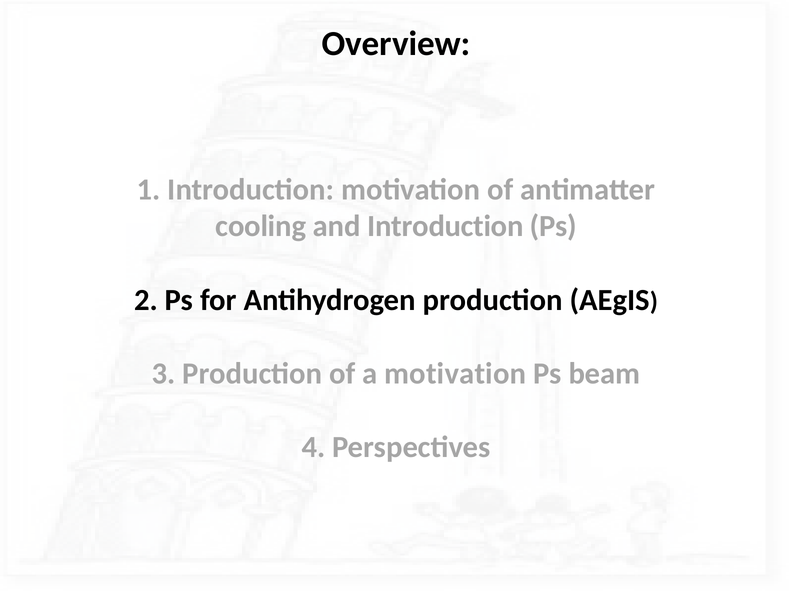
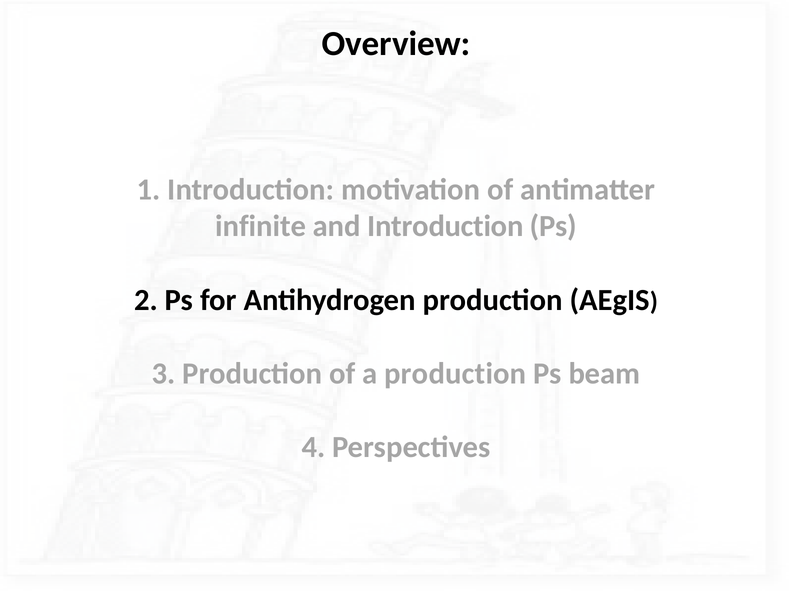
cooling: cooling -> infinite (261, 227)
a motivation: motivation -> production (455, 374)
